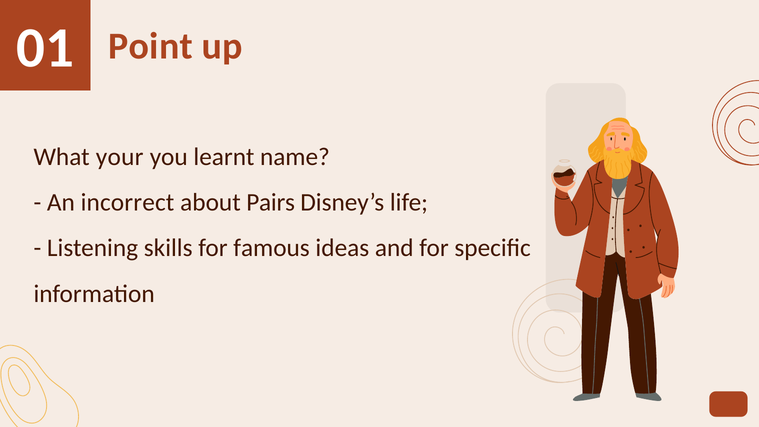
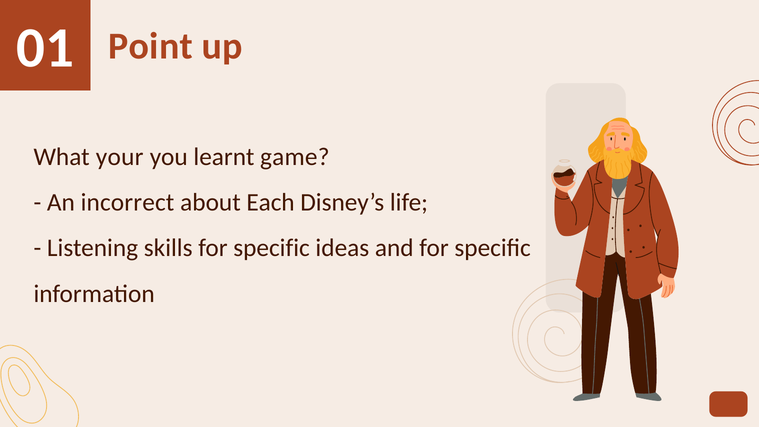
name: name -> game (295, 157)
Pairs: Pairs -> Each (271, 203)
skills for famous: famous -> specific (272, 248)
